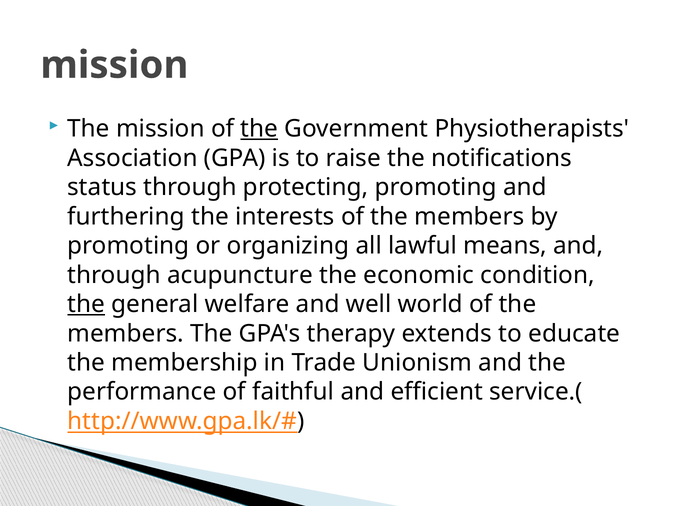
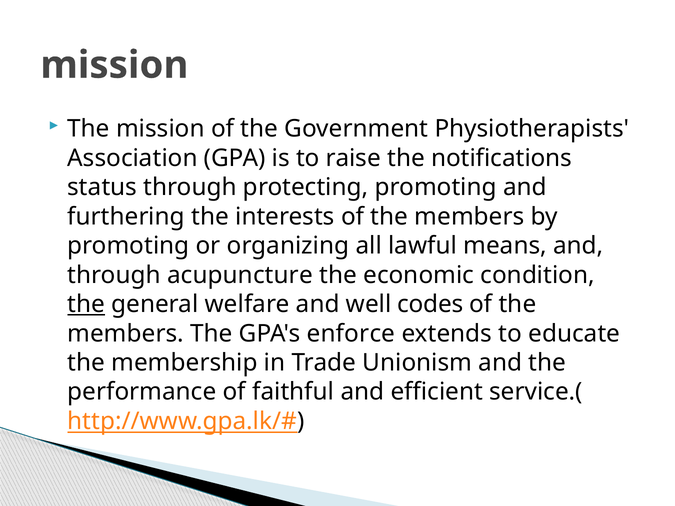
the underline: present -> none (259, 129)
world: world -> codes (430, 304)
therapy: therapy -> enforce (351, 334)
